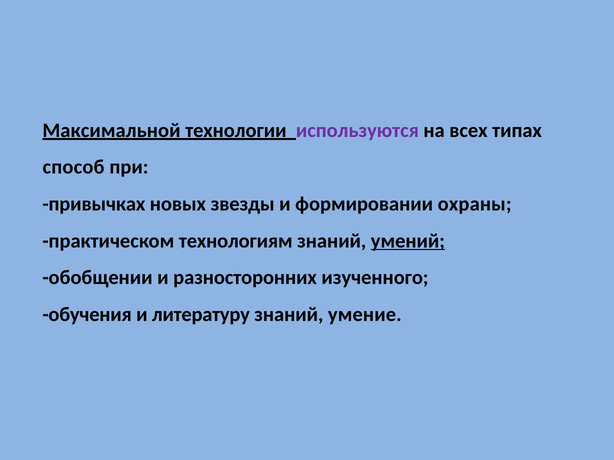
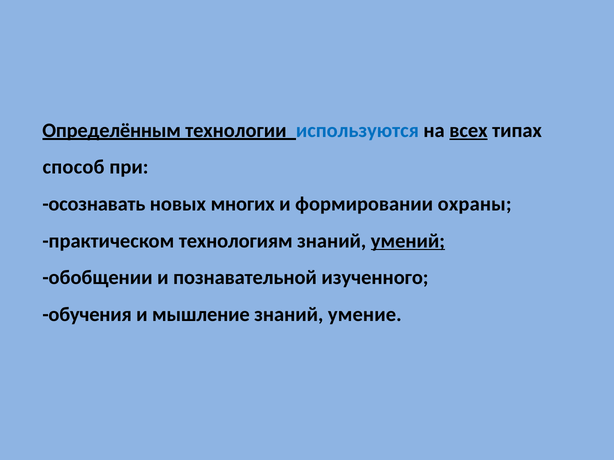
Максимальной: Максимальной -> Определённым (112, 131)
используются colour: purple -> blue (357, 131)
всех underline: none -> present (468, 131)
привычках: привычках -> осознавать (94, 204)
звезды: звезды -> многих (243, 204)
разносторонних: разносторонних -> познавательной (245, 278)
литературу: литературу -> мышление (201, 315)
